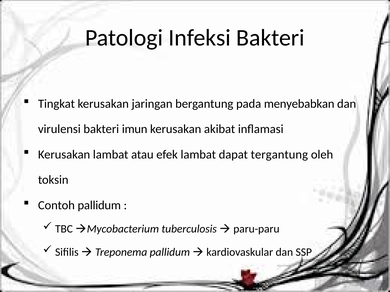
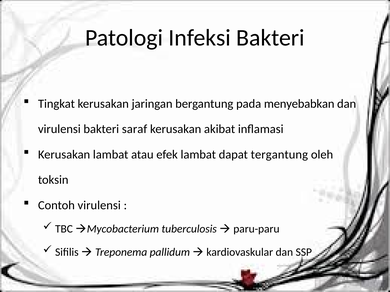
imun: imun -> saraf (135, 129)
Contoh pallidum: pallidum -> virulensi (99, 206)
